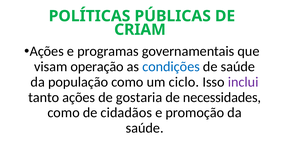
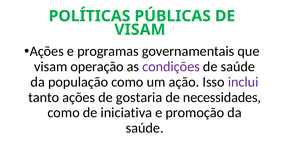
CRIAM: CRIAM -> VISAM (140, 30)
condições colour: blue -> purple (171, 67)
ciclo: ciclo -> ação (184, 82)
cidadãos: cidadãos -> iniciativa (126, 113)
